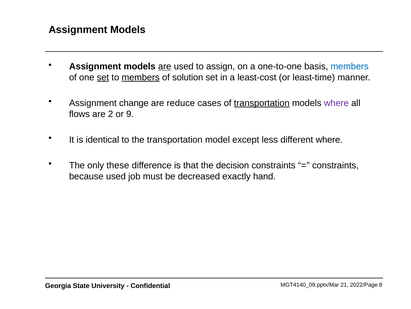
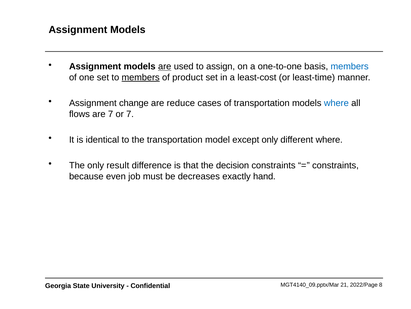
set underline: present -> none (103, 77)
solution: solution -> product (188, 77)
transportation underline: present -> none (262, 103)
where colour: purple -> blue (336, 103)
are 2: 2 -> 7 (111, 114)
or 9: 9 -> 7 (130, 114)
except less: less -> only (270, 139)
these: these -> result (118, 165)
because used: used -> even (116, 176)
decreased: decreased -> decreases (199, 176)
